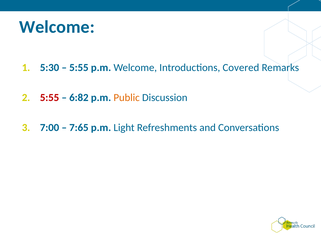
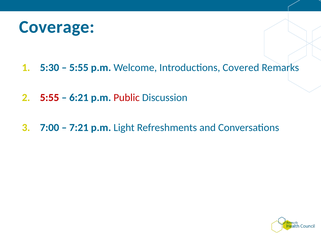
Welcome: Welcome -> Coverage (57, 27)
6:82: 6:82 -> 6:21 (79, 98)
Public colour: orange -> red (127, 98)
7:65: 7:65 -> 7:21 (79, 128)
